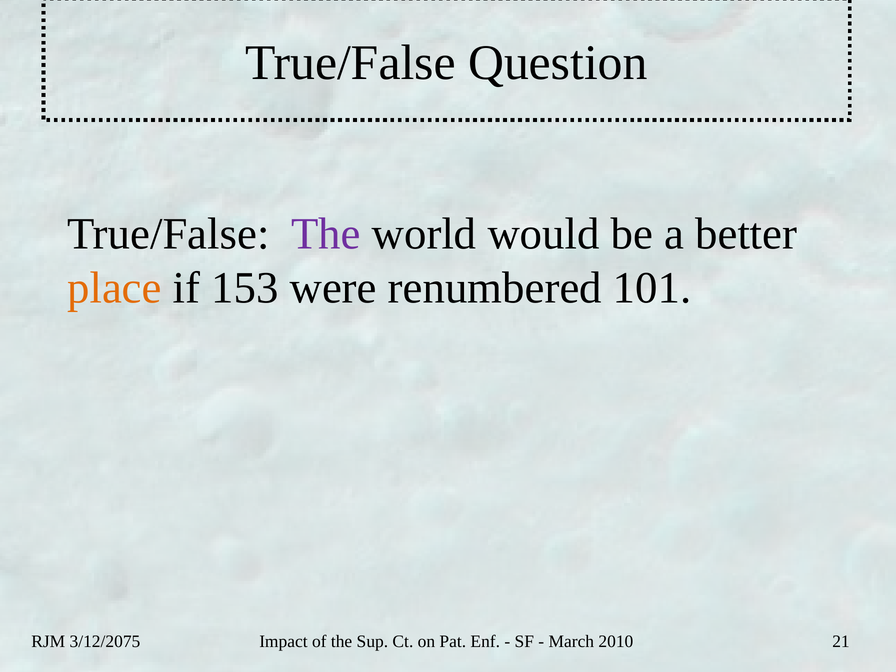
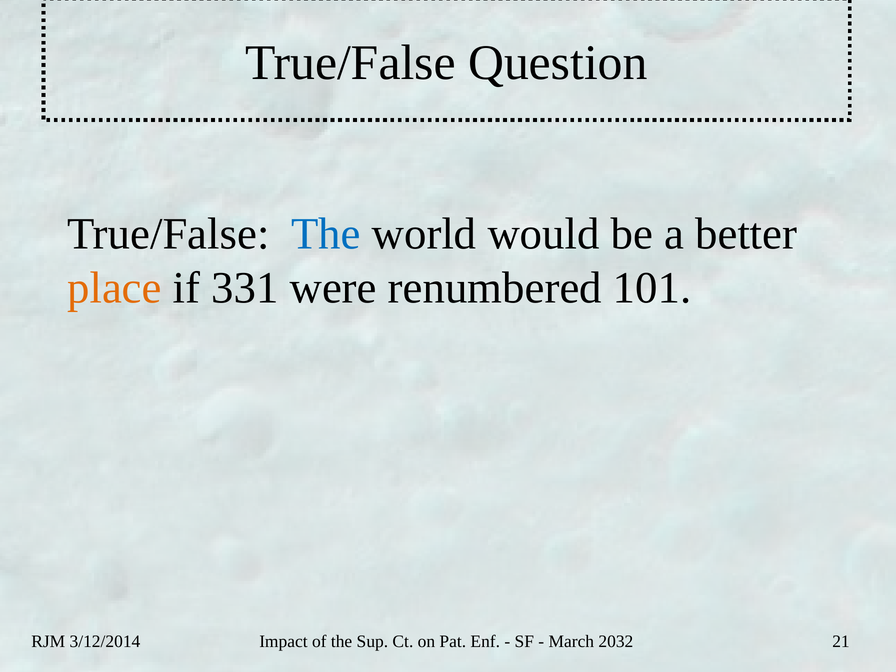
The colour: purple -> blue (326, 234)
153: 153 -> 331 (245, 288)
3/12/2075: 3/12/2075 -> 3/12/2014 (105, 641)
2010: 2010 -> 2032 (616, 641)
